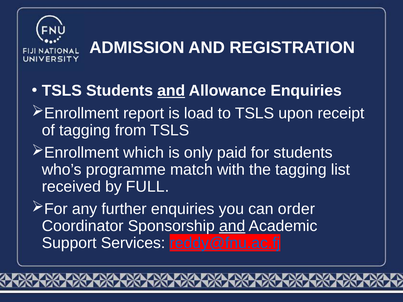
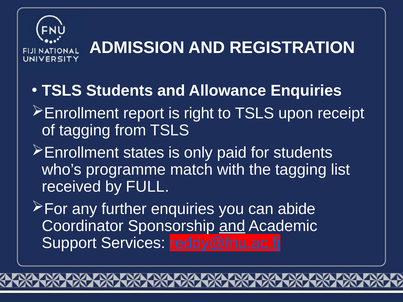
and underline: present -> none (171, 91)
load: load -> right (199, 113)
which: which -> states (144, 153)
order: order -> abide (297, 209)
